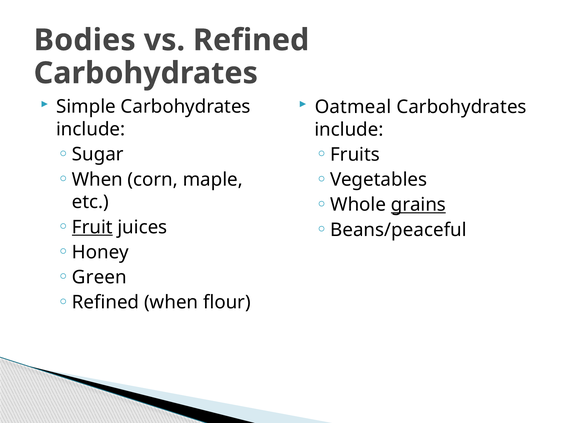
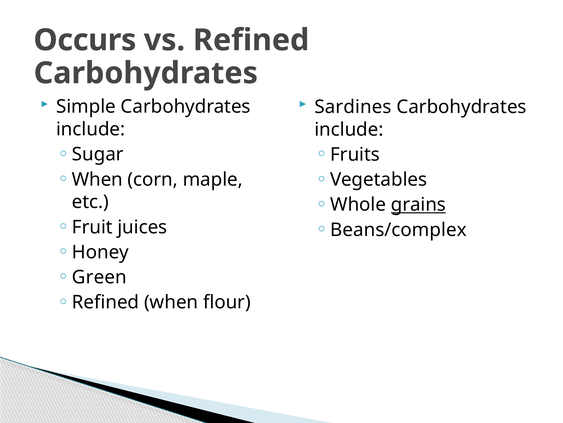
Bodies: Bodies -> Occurs (85, 40)
Oatmeal: Oatmeal -> Sardines (353, 107)
Fruit underline: present -> none (92, 227)
Beans/peaceful: Beans/peaceful -> Beans/complex (398, 229)
